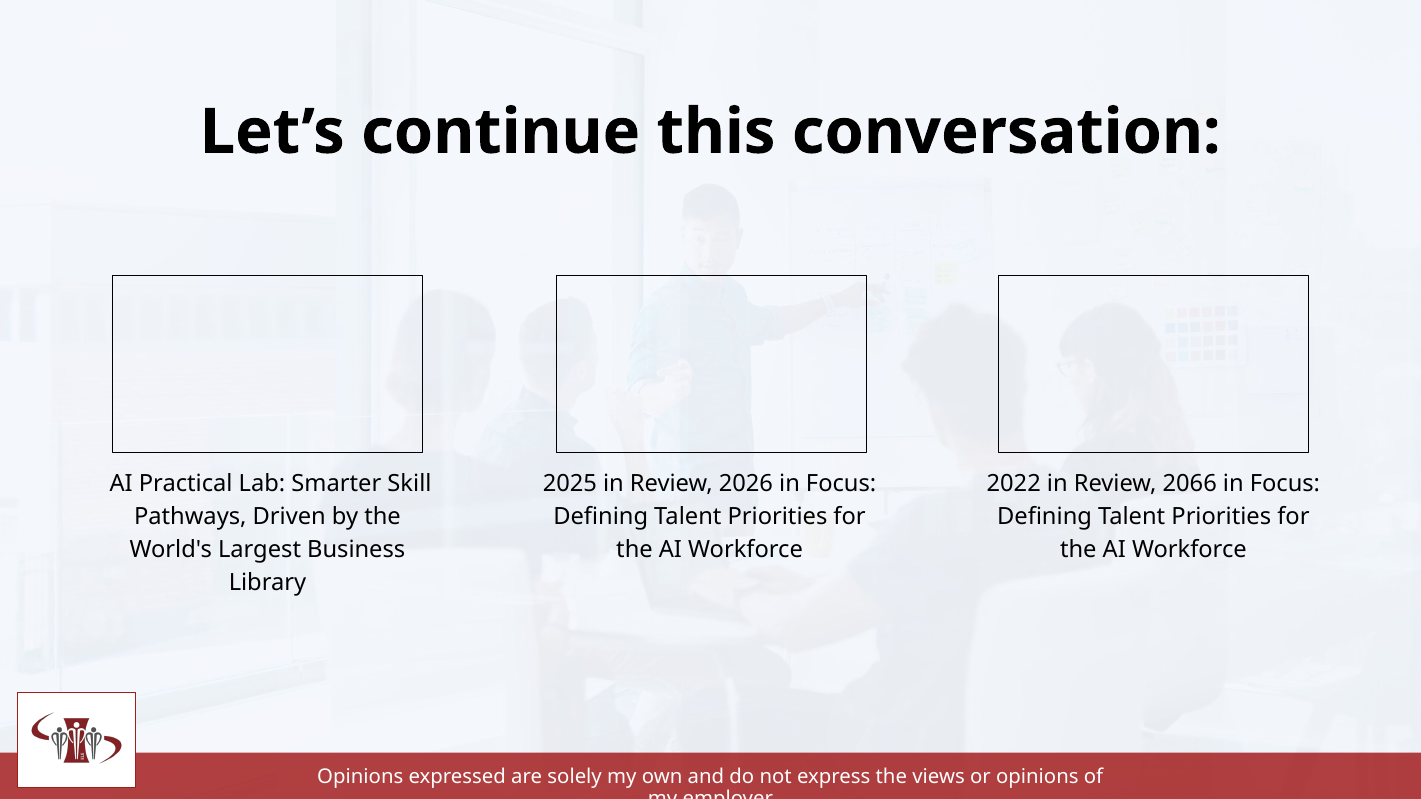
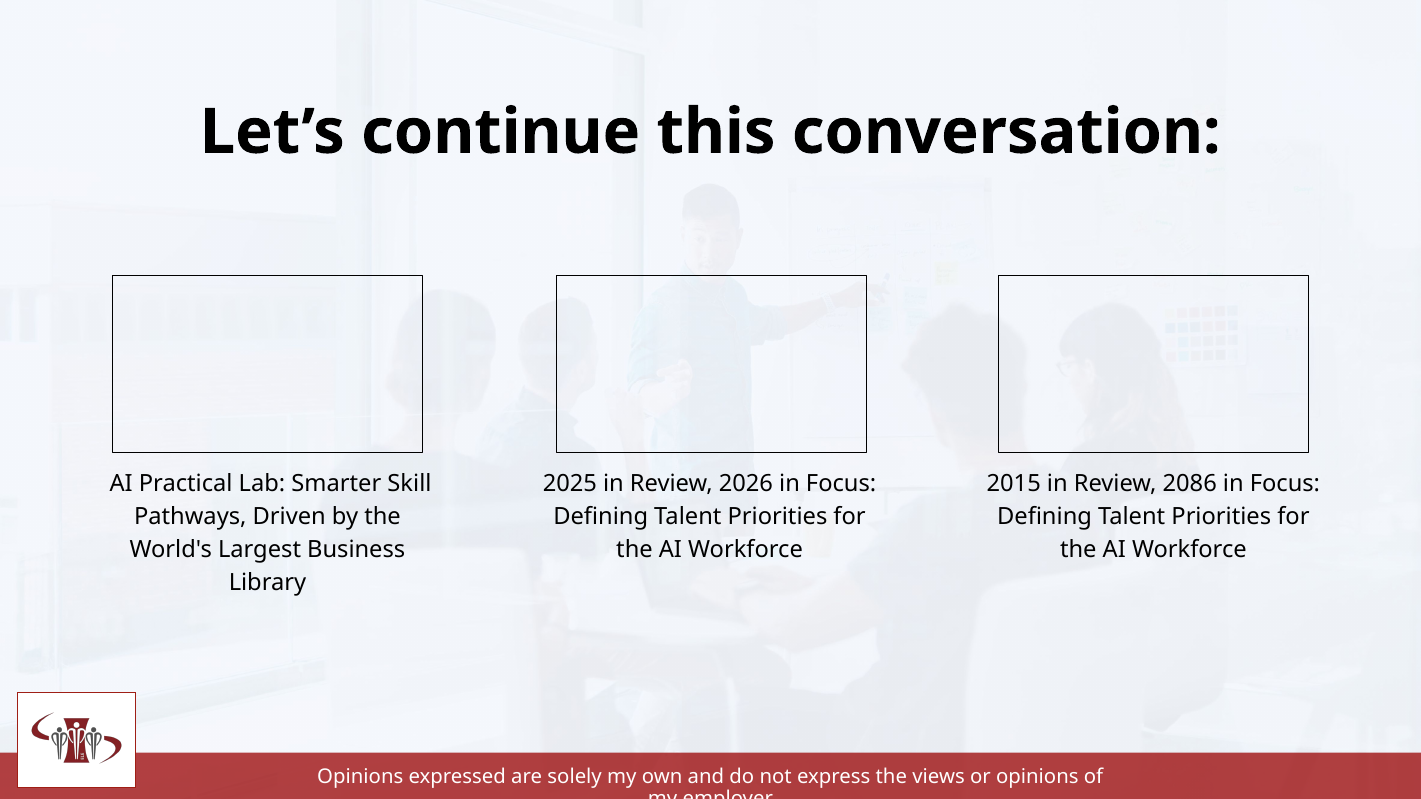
2022: 2022 -> 2015 (1014, 484)
2066: 2066 -> 2086 (1190, 484)
